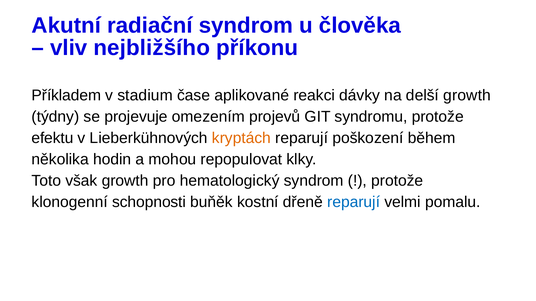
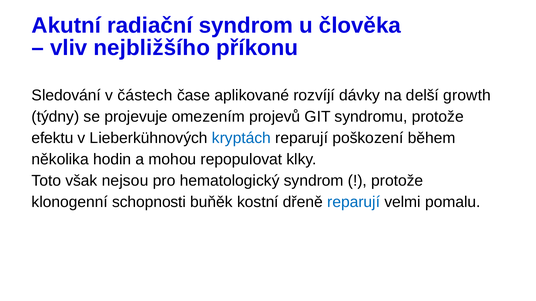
Příkladem: Příkladem -> Sledování (66, 95)
stadium: stadium -> částech (145, 95)
reakci: reakci -> rozvíjí (314, 95)
kryptách colour: orange -> blue (241, 138)
však growth: growth -> nejsou (125, 181)
